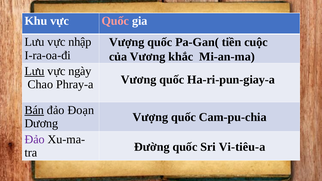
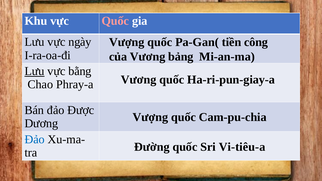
nhập: nhập -> ngày (80, 42)
cuộc: cuộc -> công (256, 42)
khắc: khắc -> bảng (181, 57)
ngày: ngày -> bằng (80, 71)
Bán underline: present -> none (34, 110)
Đoạn: Đoạn -> Được (81, 110)
Đảo colour: purple -> blue (35, 139)
